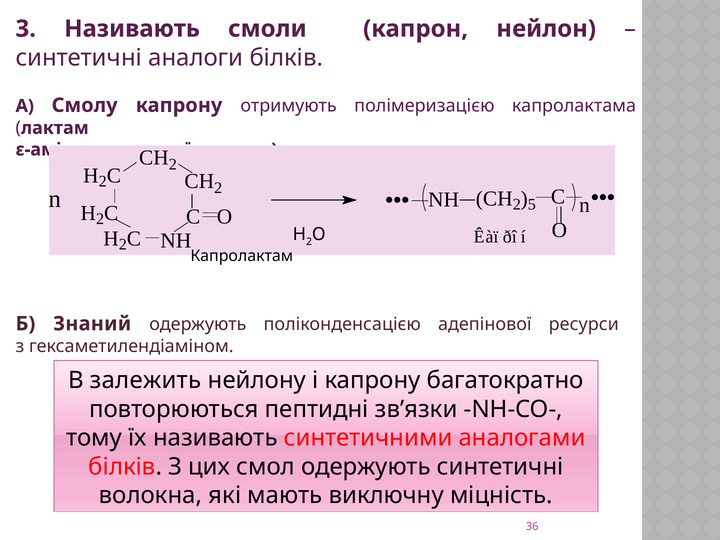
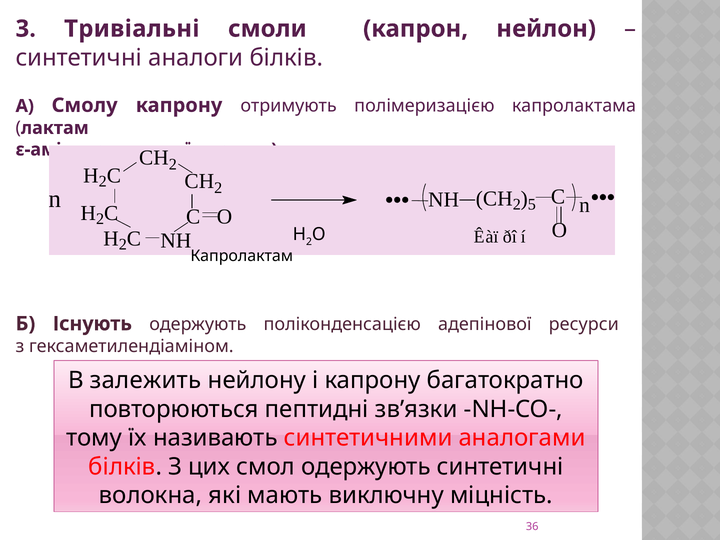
3 Називають: Називають -> Тривіальні (132, 29)
Знаний: Знаний -> Існують (92, 324)
